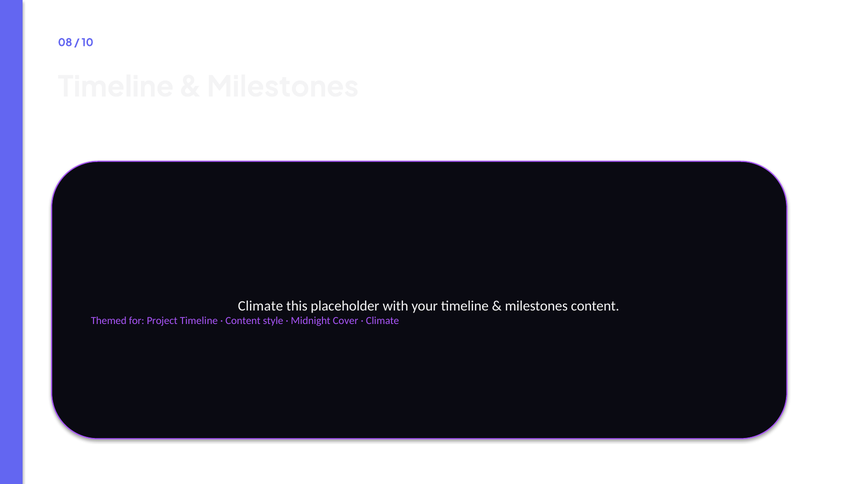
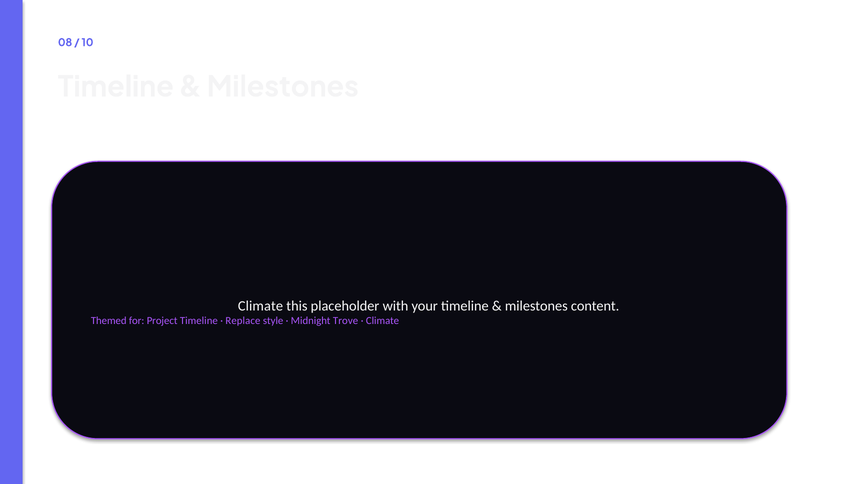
Content: Content -> Replace (243, 321)
Cover: Cover -> Trove (346, 321)
